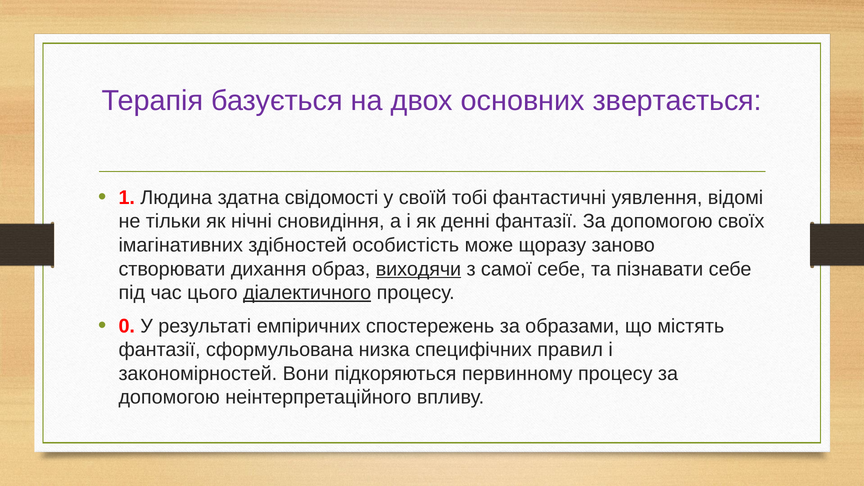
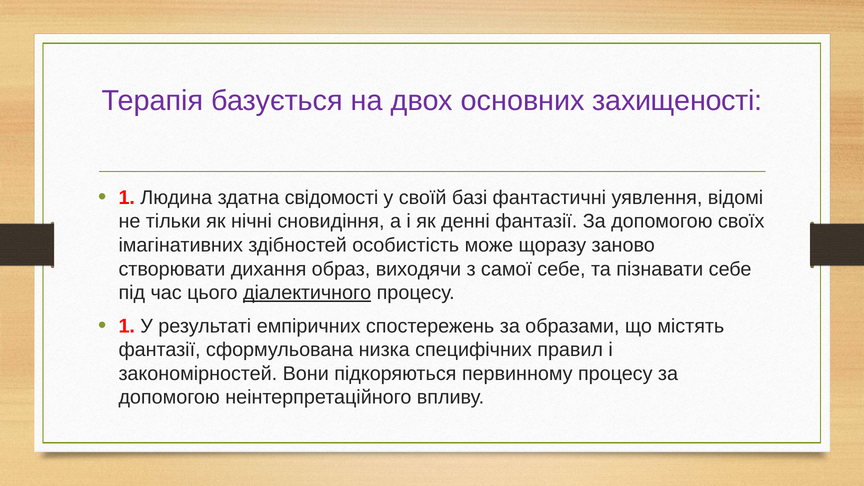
звертається: звертається -> захищеності (677, 101)
тобі: тобі -> базі (470, 198)
виходячи underline: present -> none (418, 269)
0: 0 -> 1 (127, 326)
